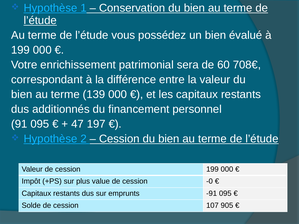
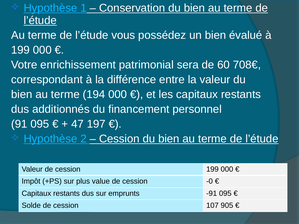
139: 139 -> 194 (94, 95)
